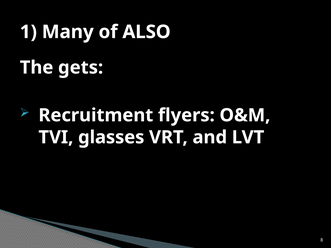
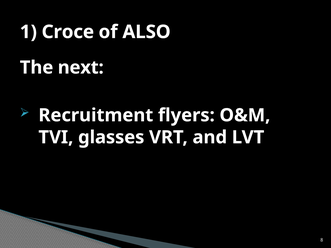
Many: Many -> Croce (68, 32)
gets: gets -> next (81, 68)
